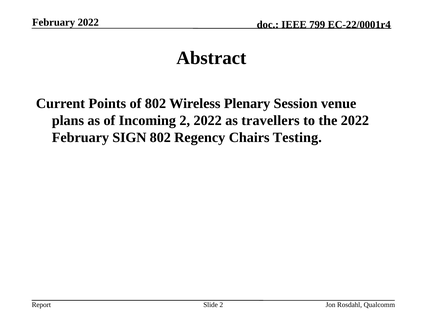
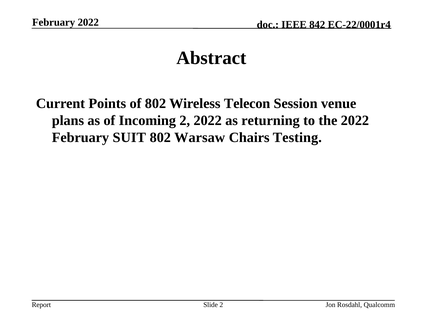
799: 799 -> 842 (317, 25)
Plenary: Plenary -> Telecon (247, 103)
travellers: travellers -> returning (271, 120)
SIGN: SIGN -> SUIT (129, 137)
Regency: Regency -> Warsaw (200, 137)
